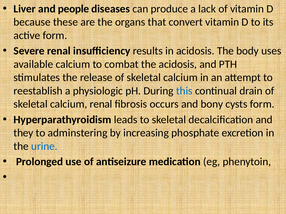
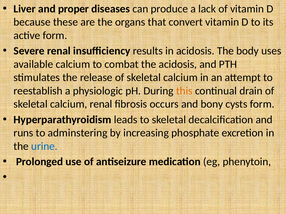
people: people -> proper (74, 9)
this colour: blue -> orange (184, 91)
they: they -> runs (23, 133)
